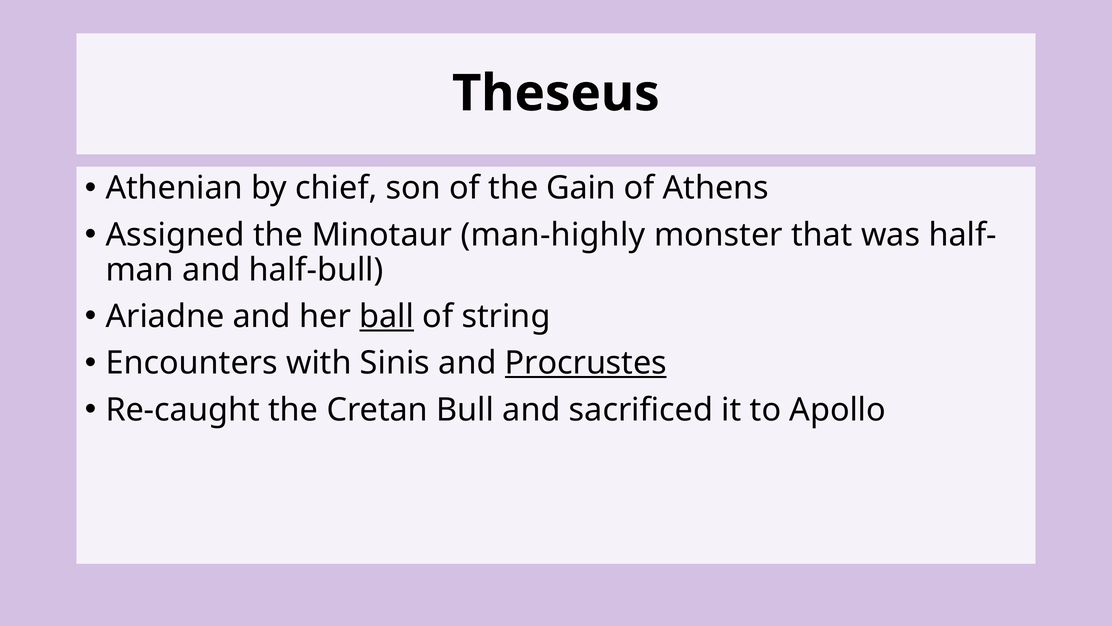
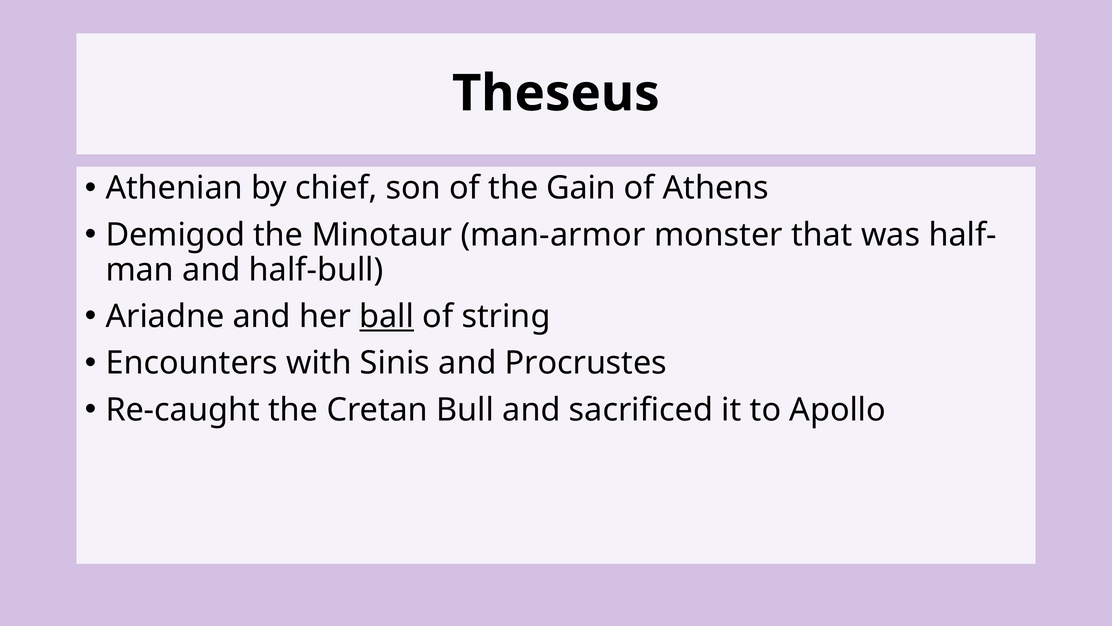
Assigned: Assigned -> Demigod (175, 235)
man-highly: man-highly -> man-armor (553, 235)
Procrustes underline: present -> none (586, 363)
